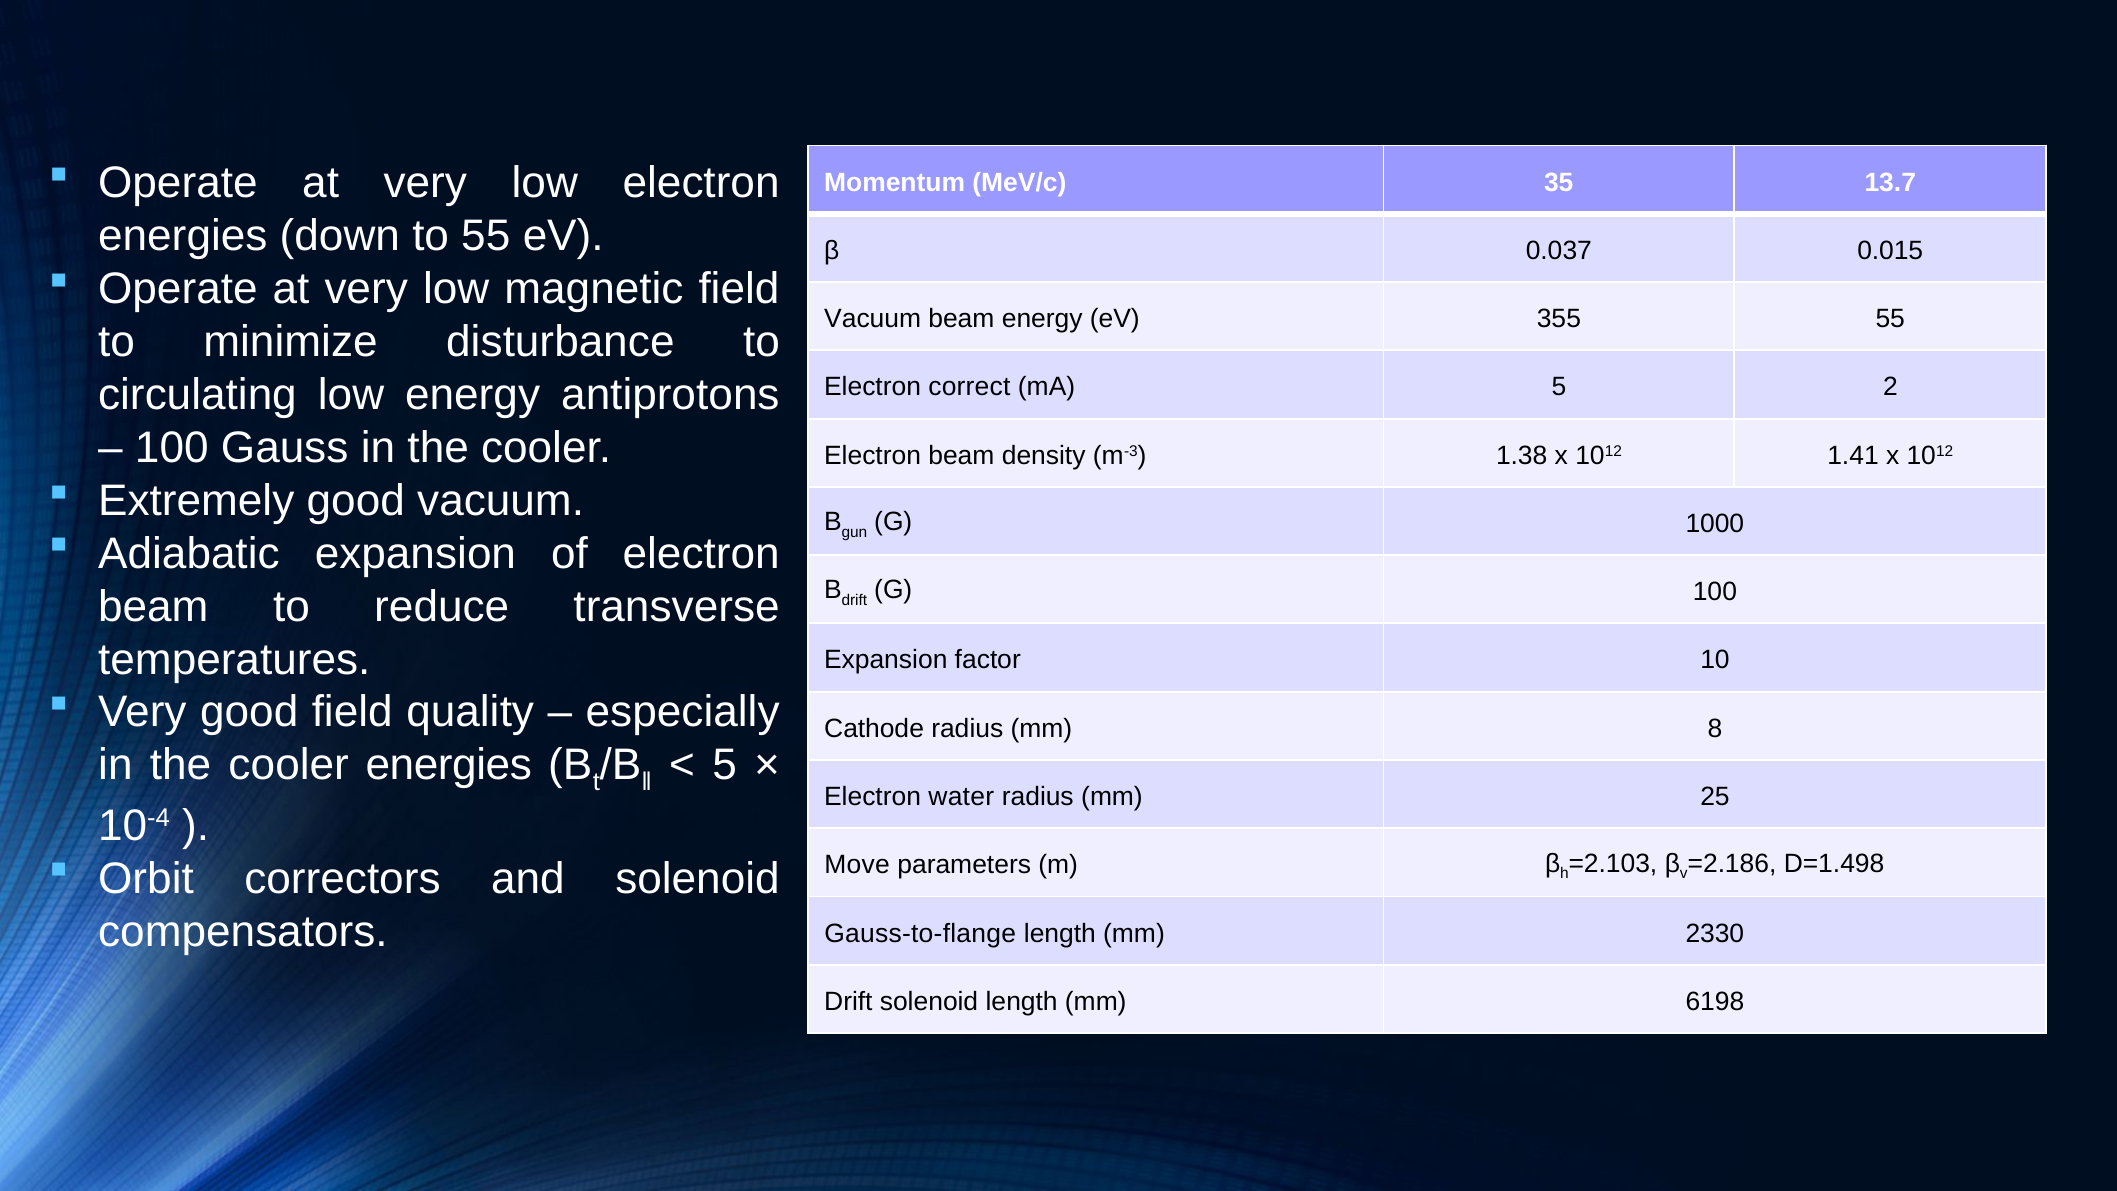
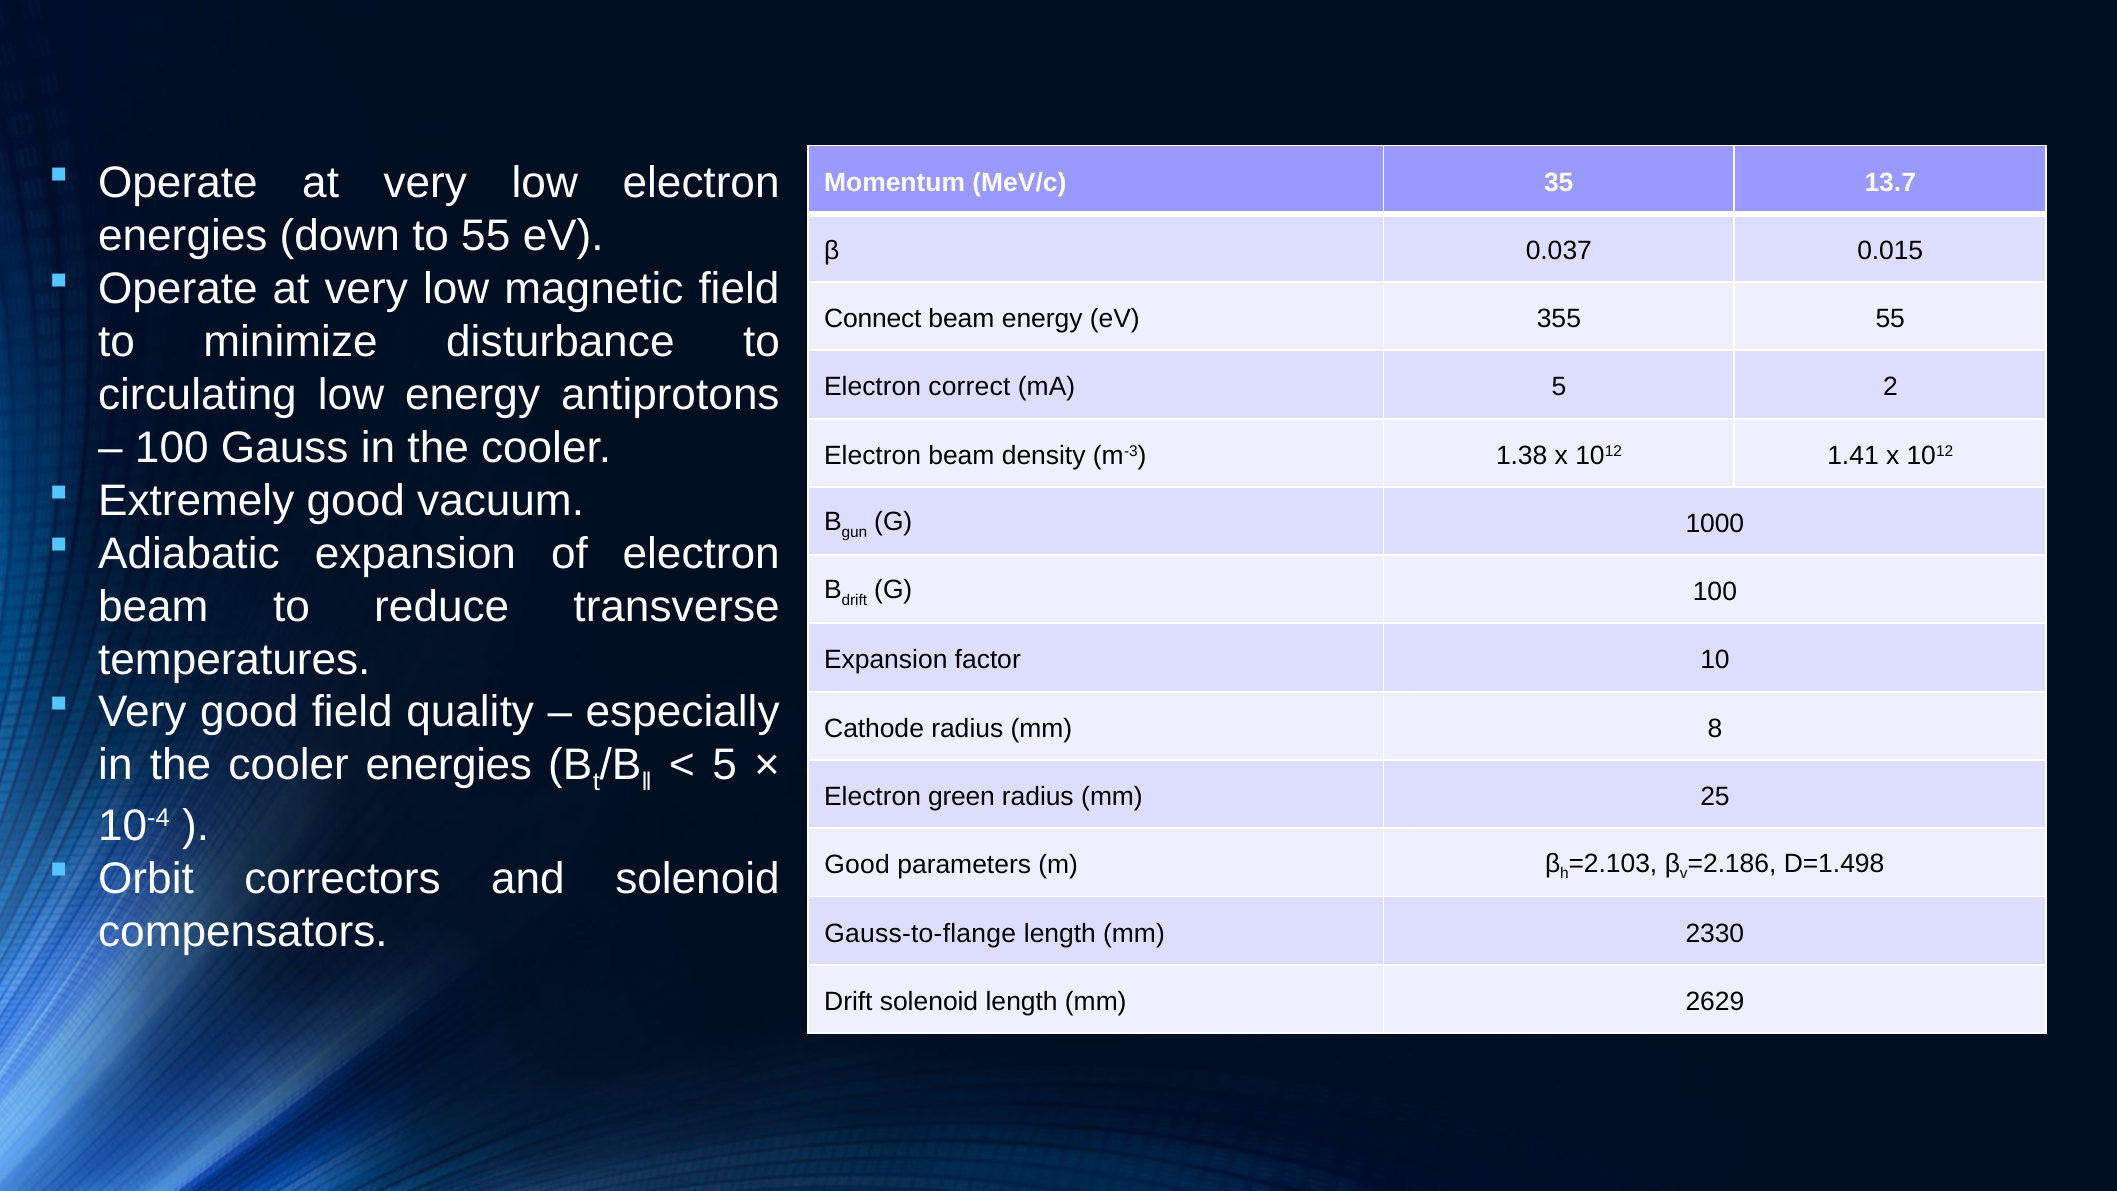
Vacuum: Vacuum -> Connect (873, 319)
water: water -> green (962, 797)
Move: Move -> Good (857, 865)
6198: 6198 -> 2629 (1715, 1002)
